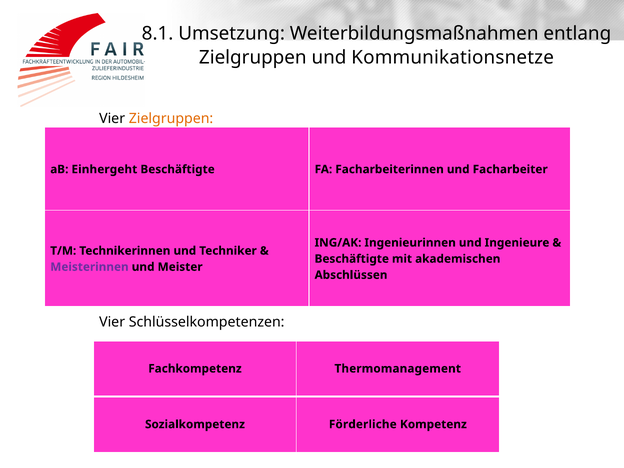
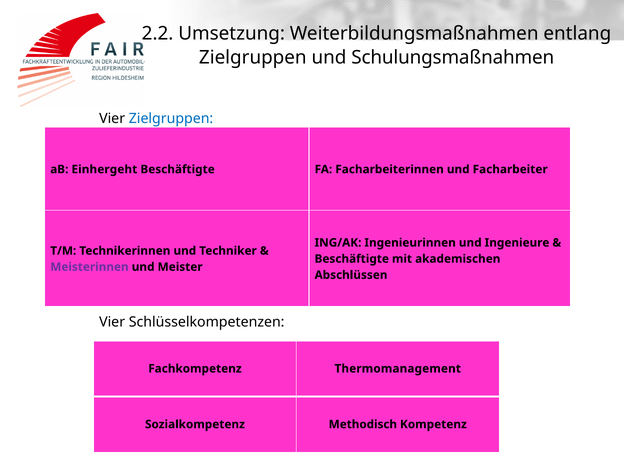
8.1: 8.1 -> 2.2 (158, 33)
Kommunikationsnetze: Kommunikationsnetze -> Schulungsmaßnahmen (453, 57)
Zielgruppen colour: orange -> blue (171, 119)
Förderliche: Förderliche -> Methodisch (363, 424)
